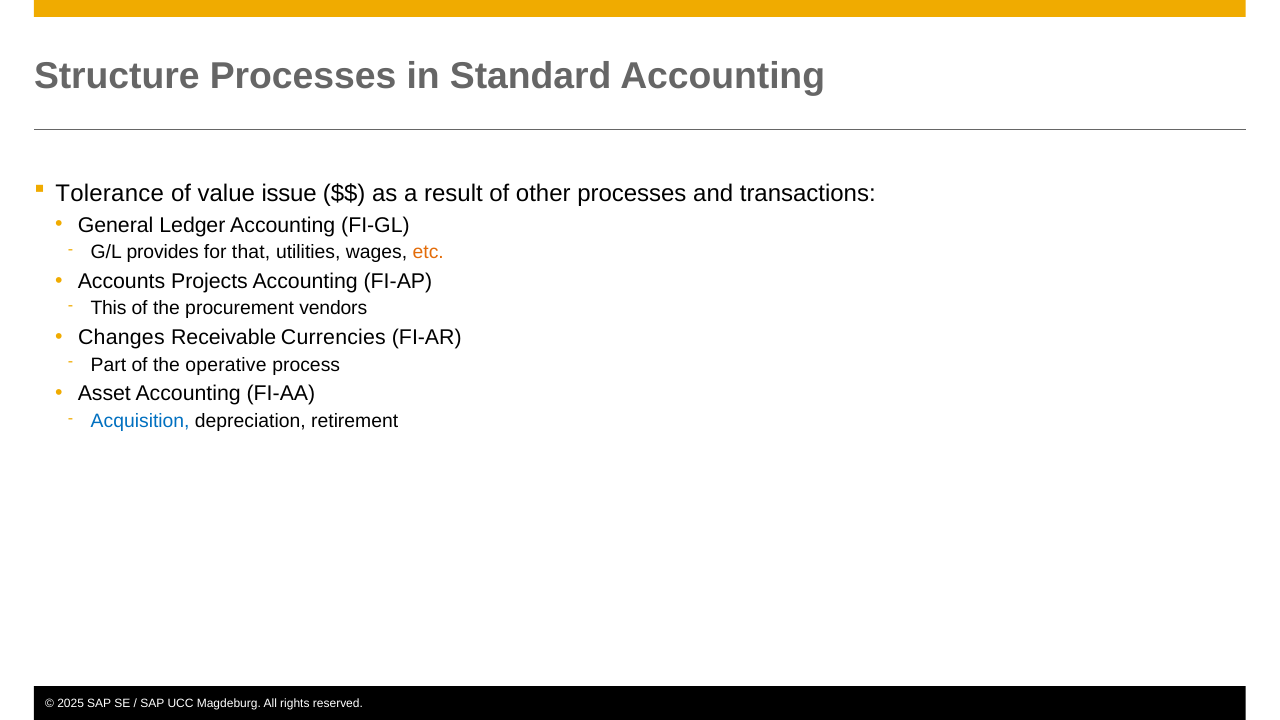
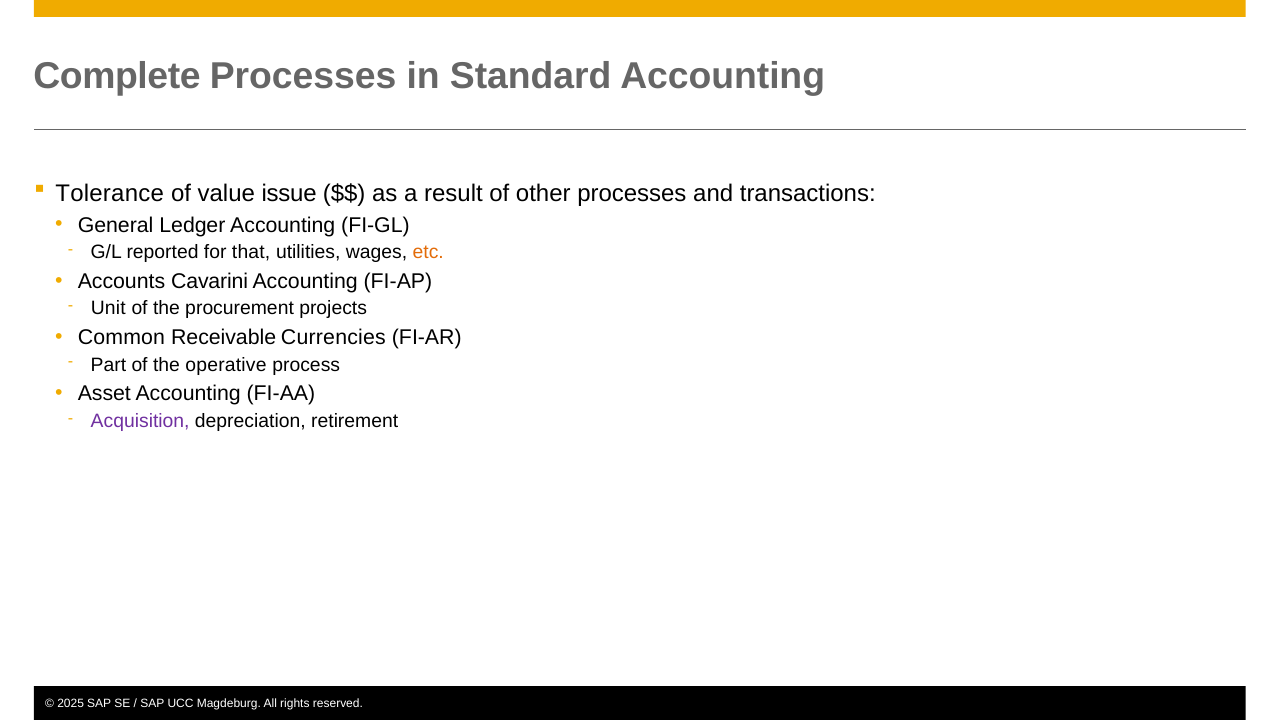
Structure: Structure -> Complete (117, 76)
provides: provides -> reported (163, 252)
Projects: Projects -> Cavarini (210, 281)
This: This -> Unit (108, 309)
vendors: vendors -> projects (333, 309)
Changes: Changes -> Common (121, 338)
Acquisition colour: blue -> purple (140, 421)
